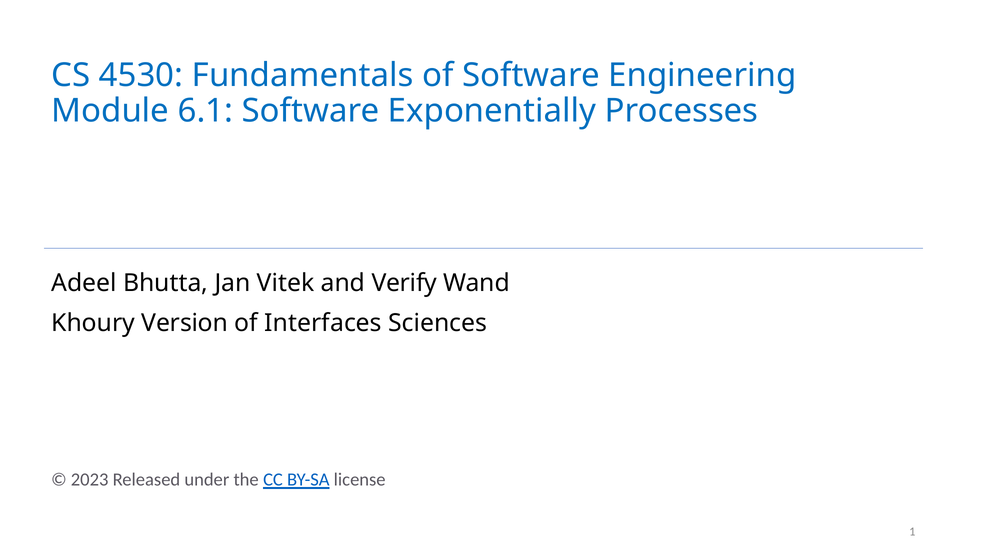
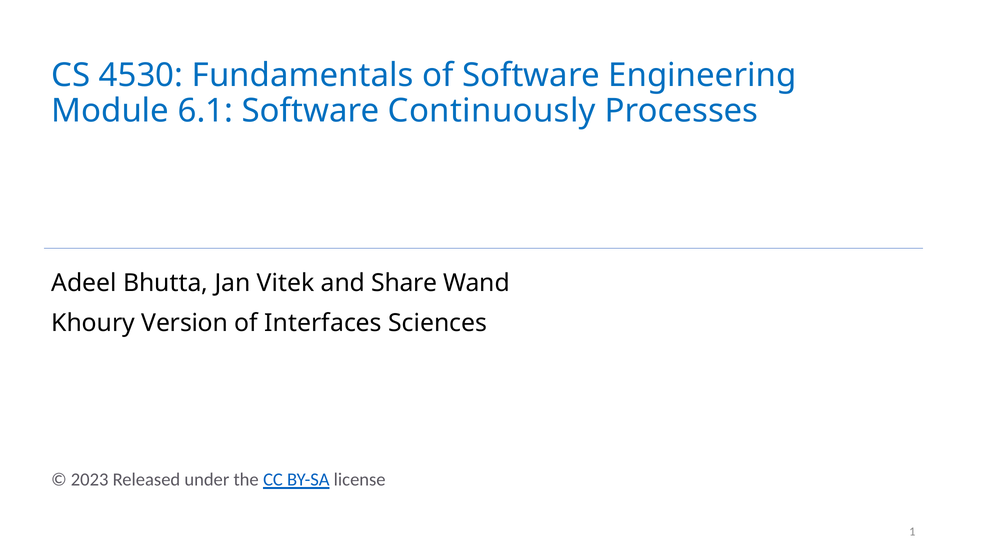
Exponentially: Exponentially -> Continuously (492, 111)
Verify: Verify -> Share (404, 283)
